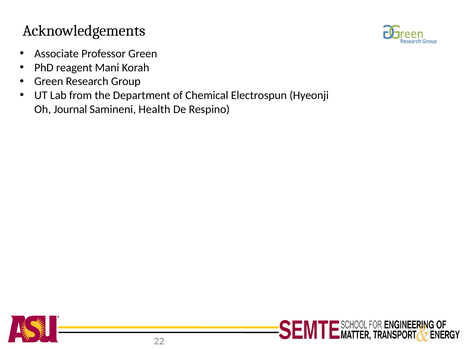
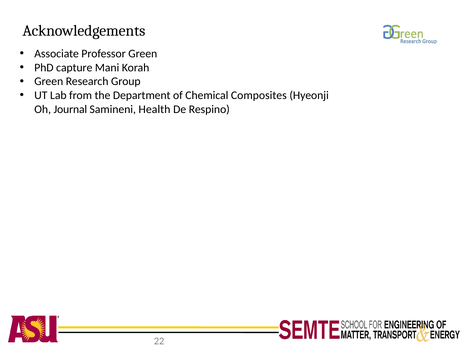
reagent: reagent -> capture (74, 67)
Electrospun: Electrospun -> Composites (259, 95)
